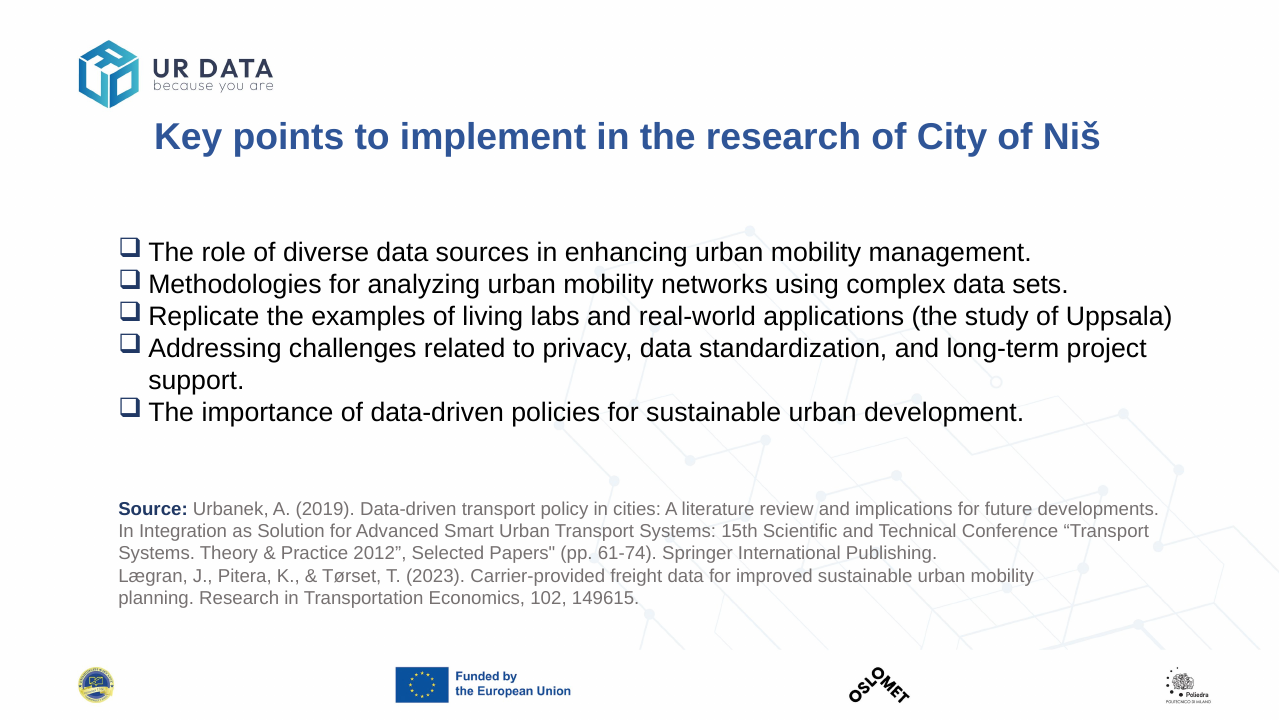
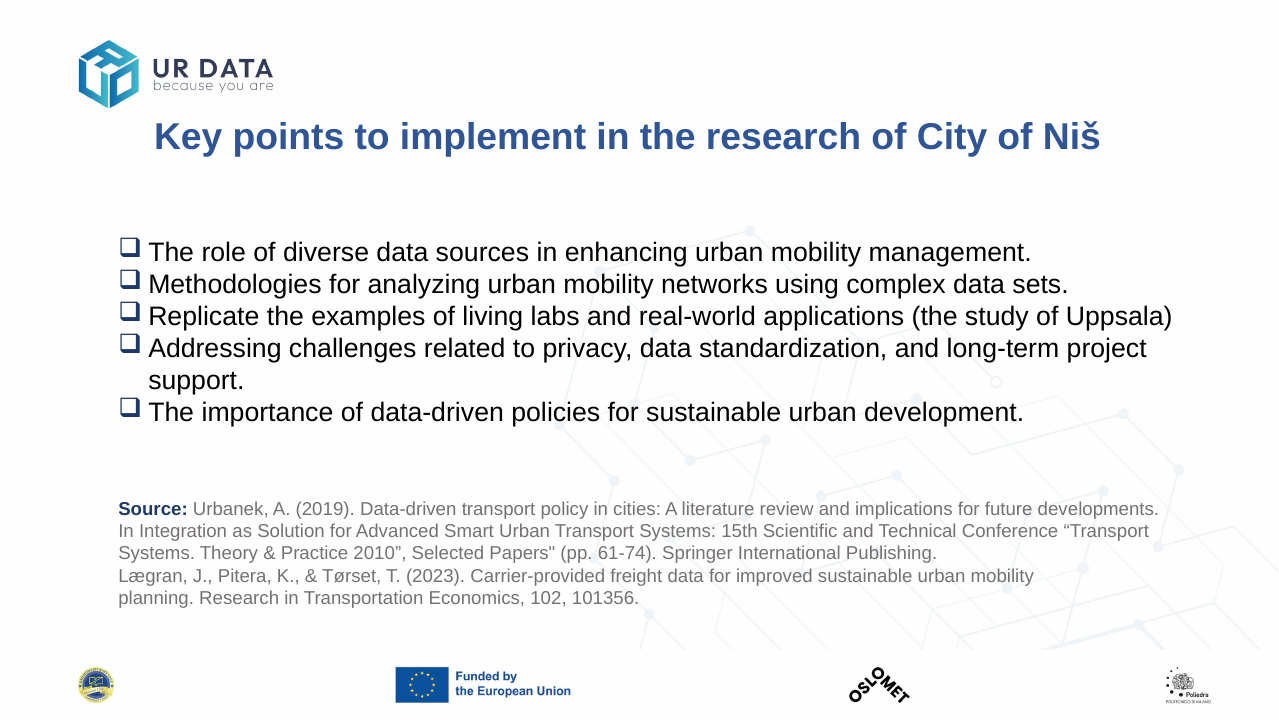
2012: 2012 -> 2010 (380, 553)
149615: 149615 -> 101356 (606, 598)
